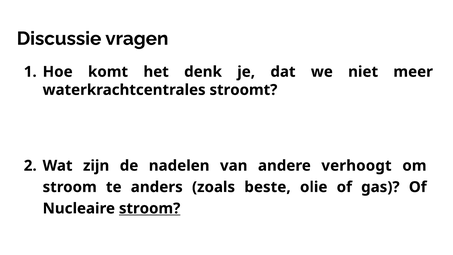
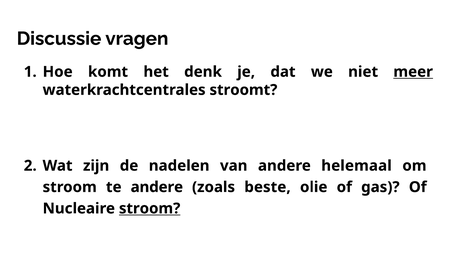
meer underline: none -> present (413, 72)
verhoogt: verhoogt -> helemaal (357, 166)
te anders: anders -> andere (157, 187)
